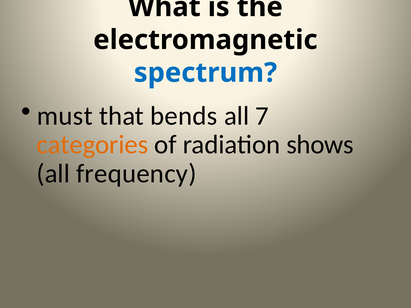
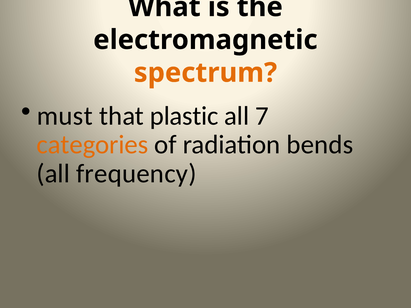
spectrum colour: blue -> orange (205, 73)
bends: bends -> plastic (184, 116)
shows: shows -> bends (320, 145)
